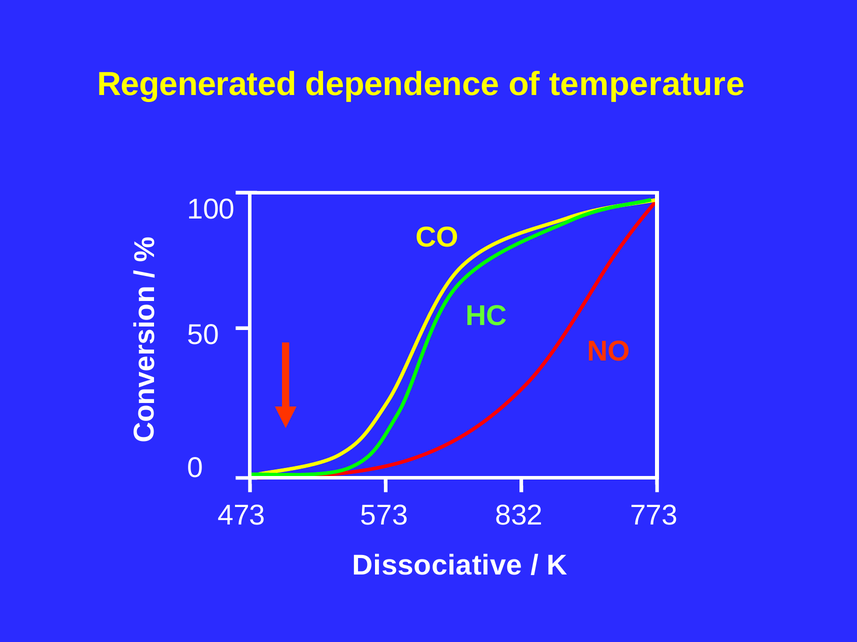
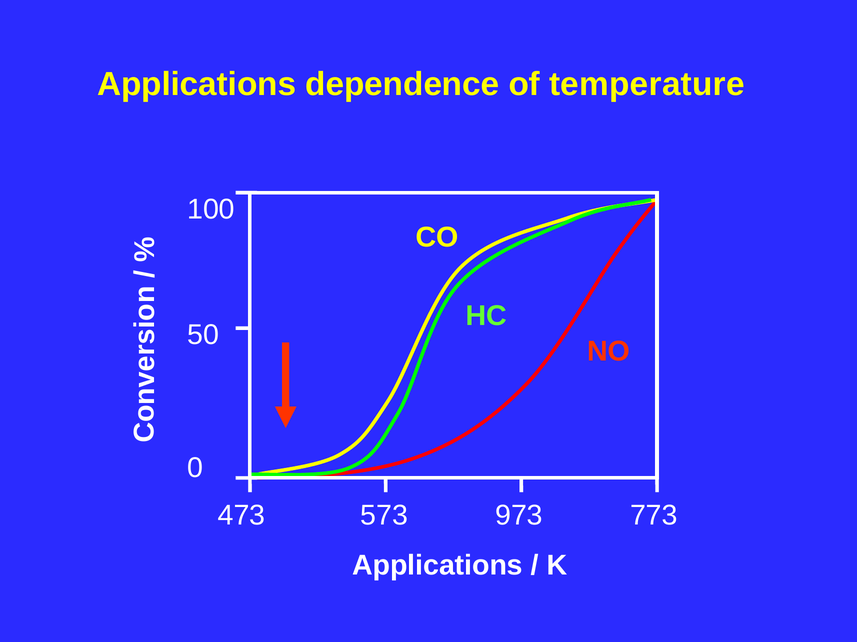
Regenerated: Regenerated -> Applications (197, 84)
832: 832 -> 973 (519, 516)
Dissociative: Dissociative -> Applications (437, 566)
